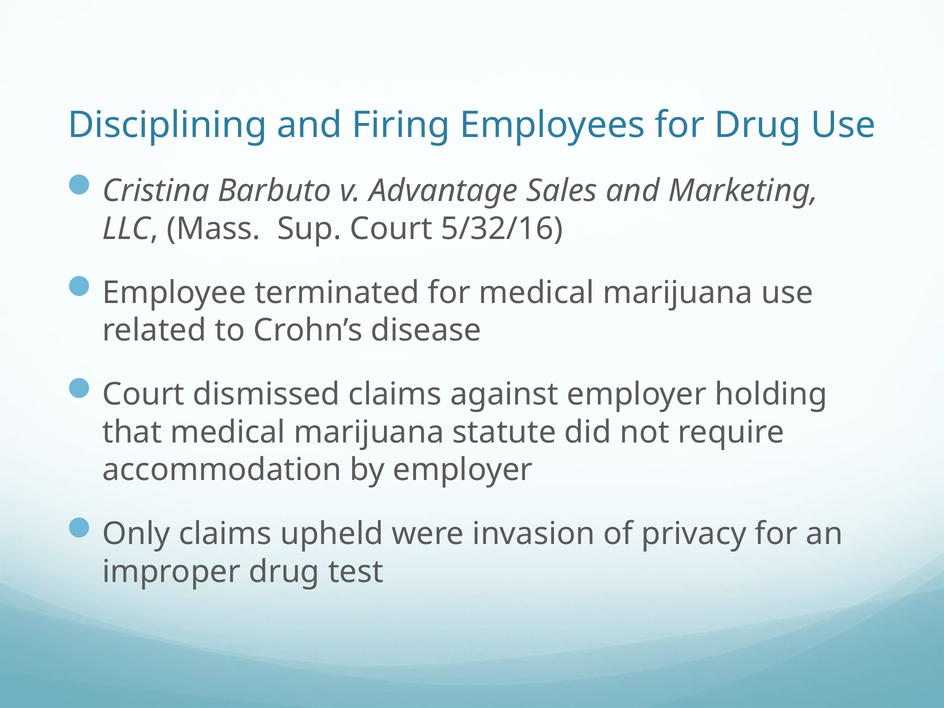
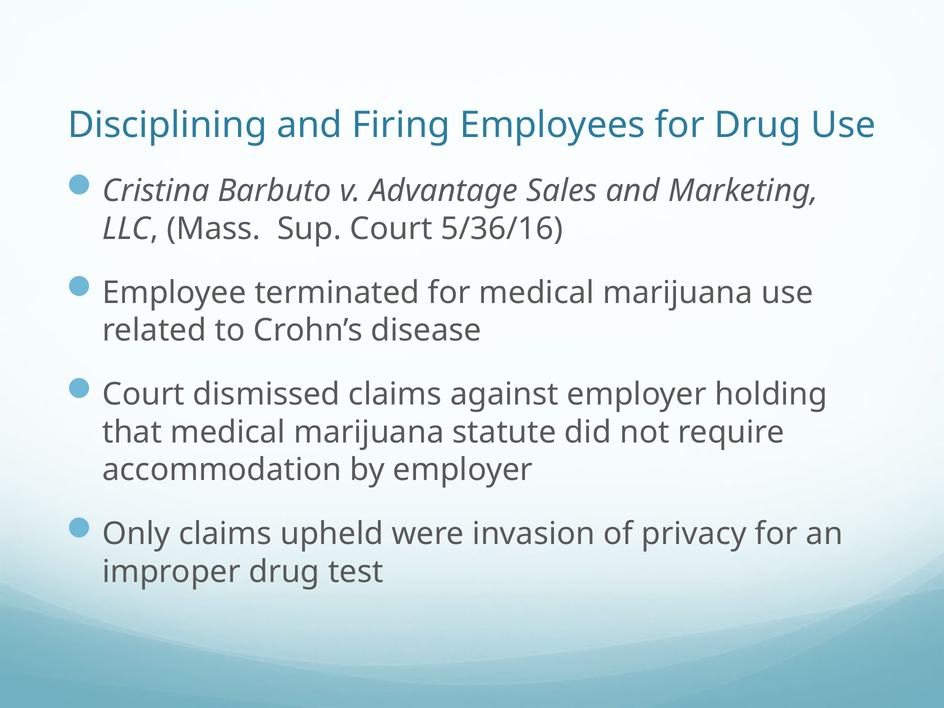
5/32/16: 5/32/16 -> 5/36/16 (502, 229)
